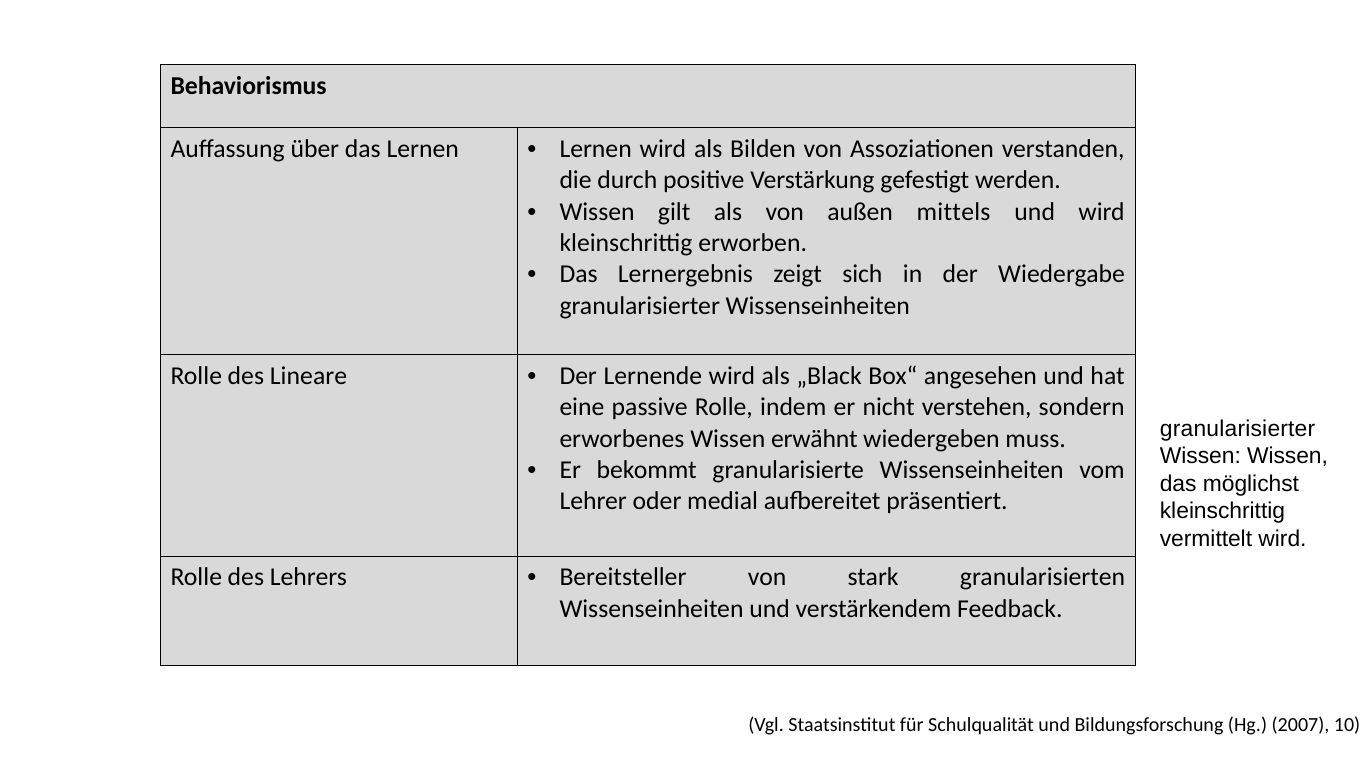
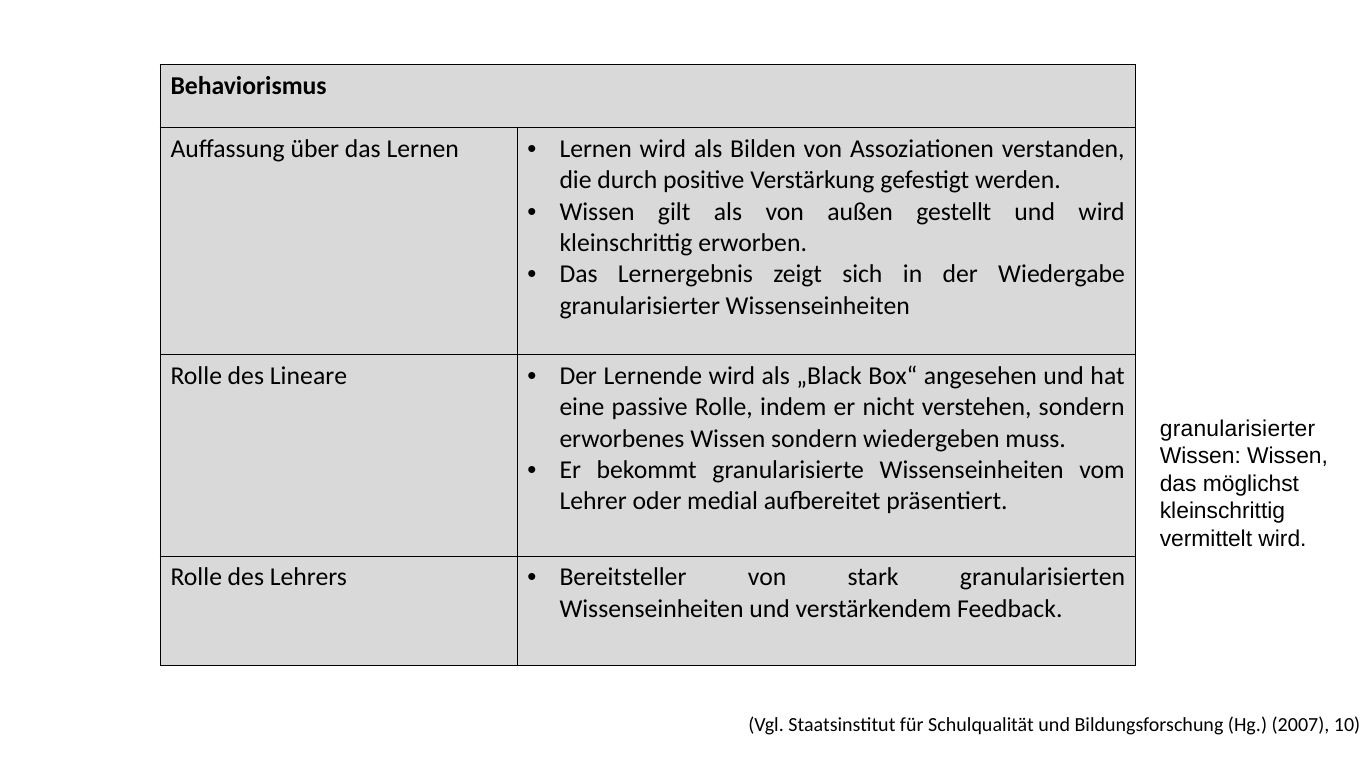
mittels: mittels -> gestellt (954, 212)
Wissen erwähnt: erwähnt -> sondern (814, 439)
